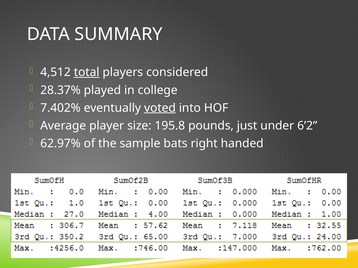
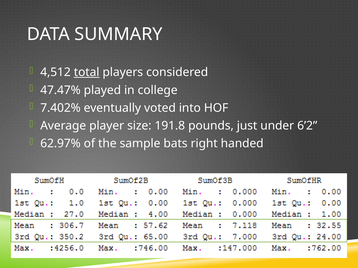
28.37%: 28.37% -> 47.47% (60, 90)
voted underline: present -> none (160, 108)
195.8: 195.8 -> 191.8 (170, 126)
